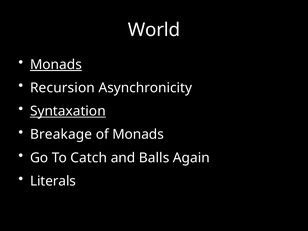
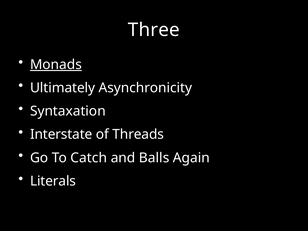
World: World -> Three (154, 30)
Recursion: Recursion -> Ultimately (63, 88)
Syntaxation underline: present -> none (68, 111)
Breakage: Breakage -> Interstate (61, 134)
of Monads: Monads -> Threads (138, 134)
